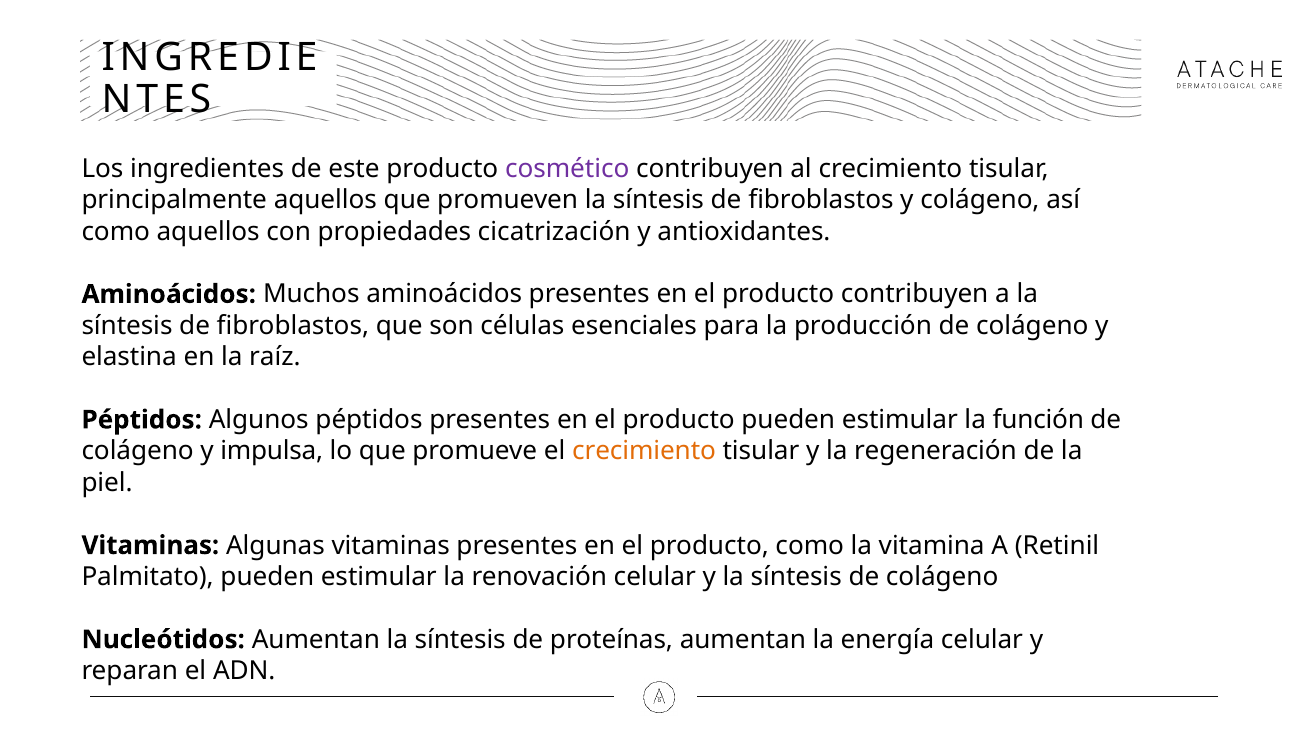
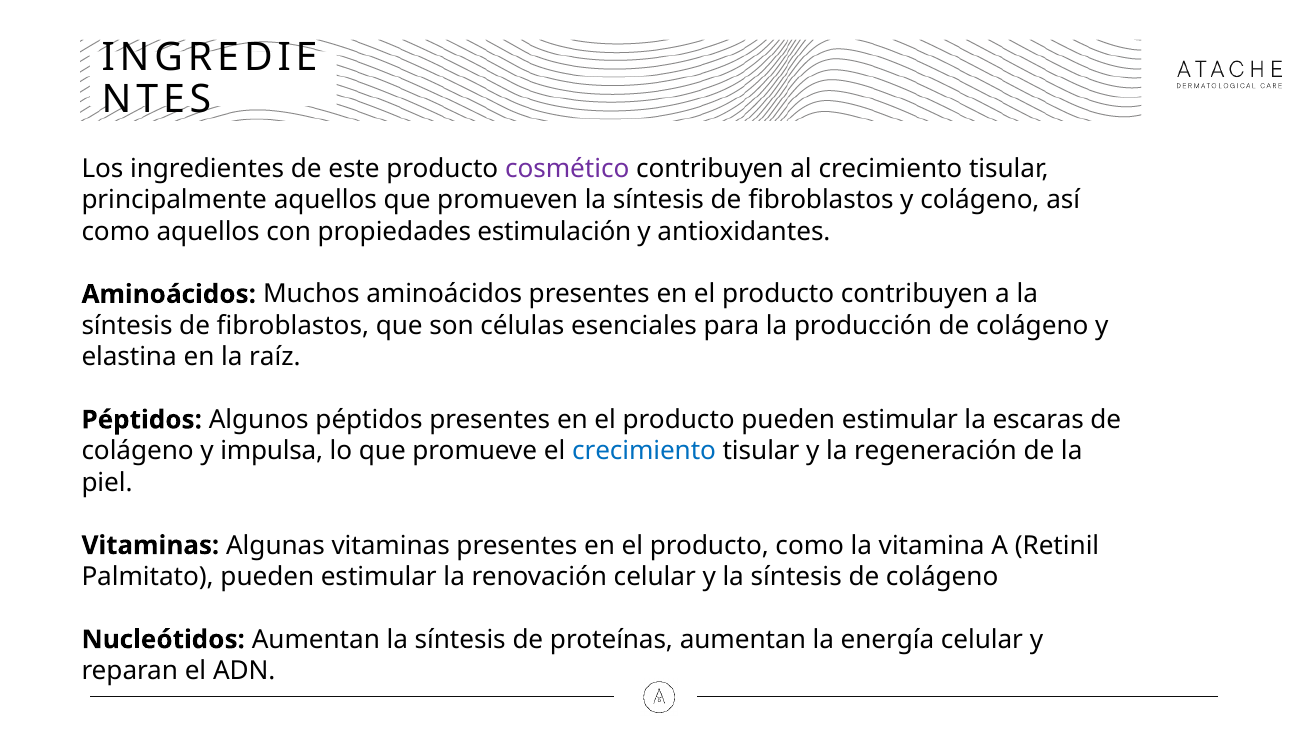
cicatrización: cicatrización -> estimulación (554, 231)
función: función -> escaras (1038, 420)
crecimiento colour: orange -> blue (644, 451)
